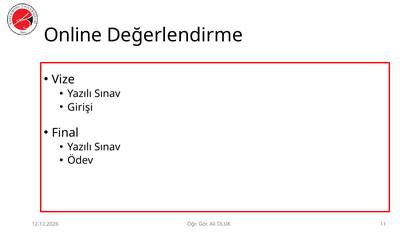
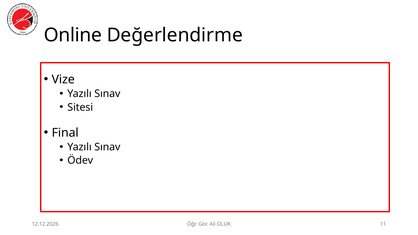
Girişi: Girişi -> Sitesi (80, 107)
